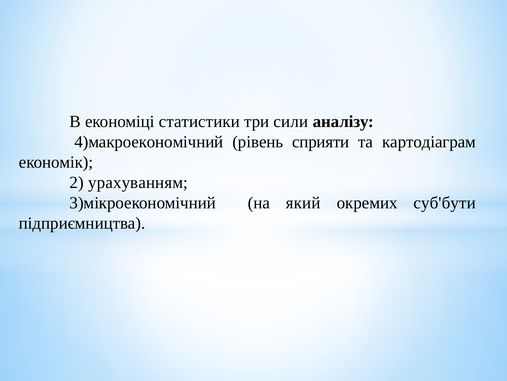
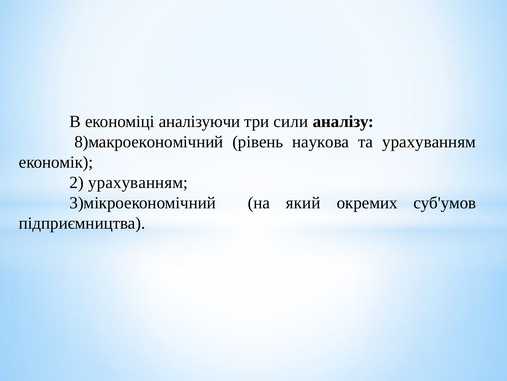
статистики: статистики -> аналізуючи (200, 121)
4)макроекономічний: 4)макроекономічний -> 8)макроекономічний (149, 142)
сприяти: сприяти -> наукова (321, 142)
та картодіаграм: картодіаграм -> урахуванням (429, 142)
суб'бути: суб'бути -> суб'умов (445, 202)
